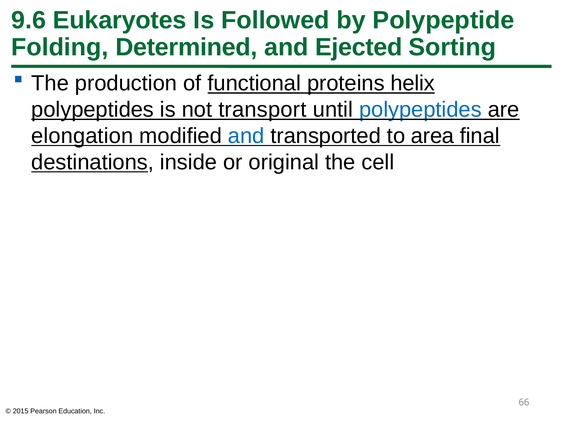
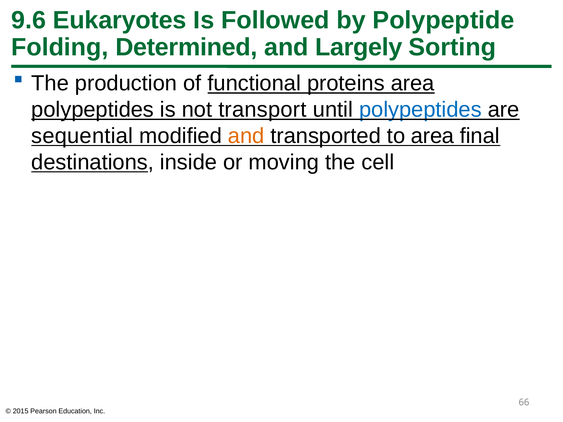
Ejected: Ejected -> Largely (359, 47)
proteins helix: helix -> area (413, 83)
elongation: elongation -> sequential (82, 136)
and colour: blue -> orange (246, 136)
original: original -> moving (284, 162)
